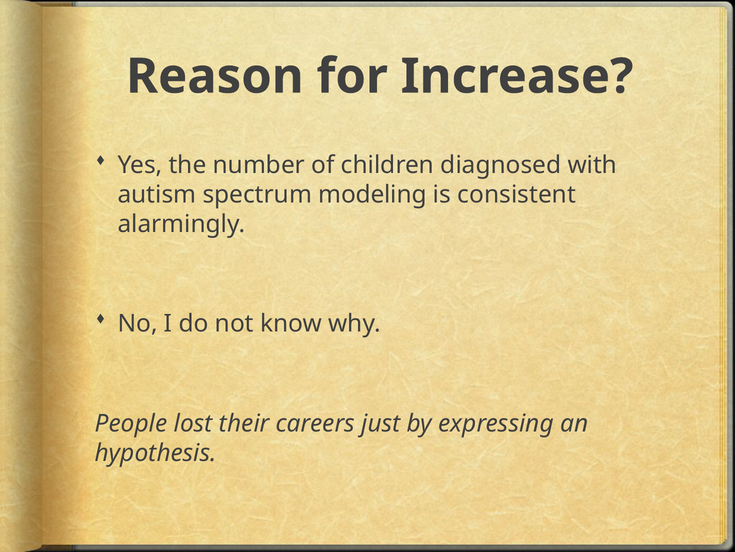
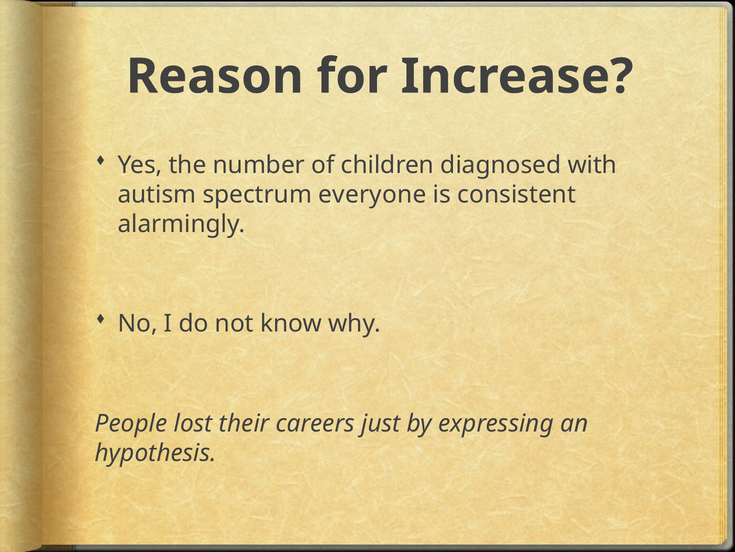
modeling: modeling -> everyone (372, 194)
